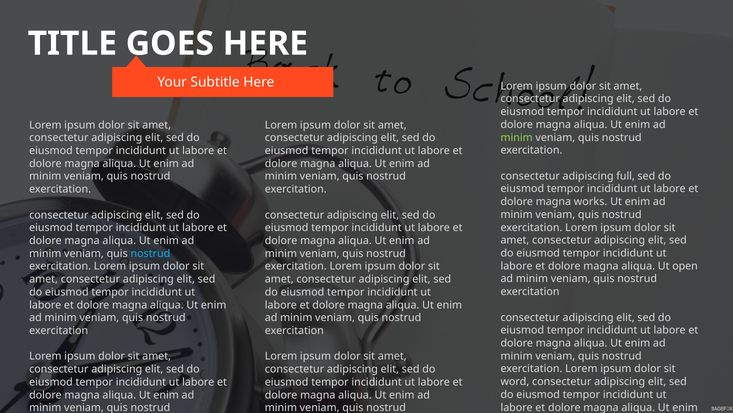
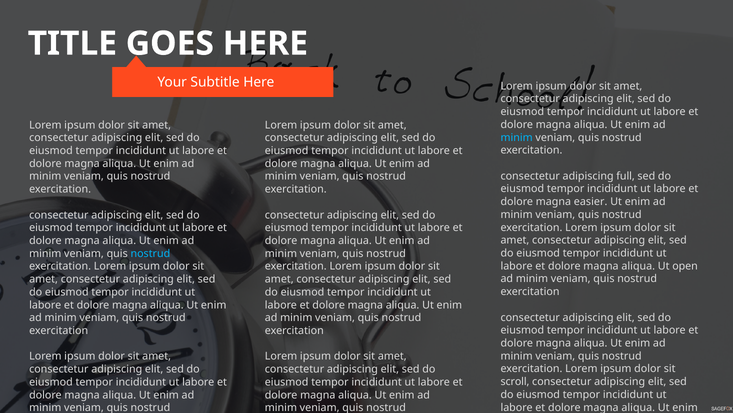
minim colour: light green -> light blue (517, 137)
works: works -> easier (591, 201)
word: word -> scroll (515, 381)
